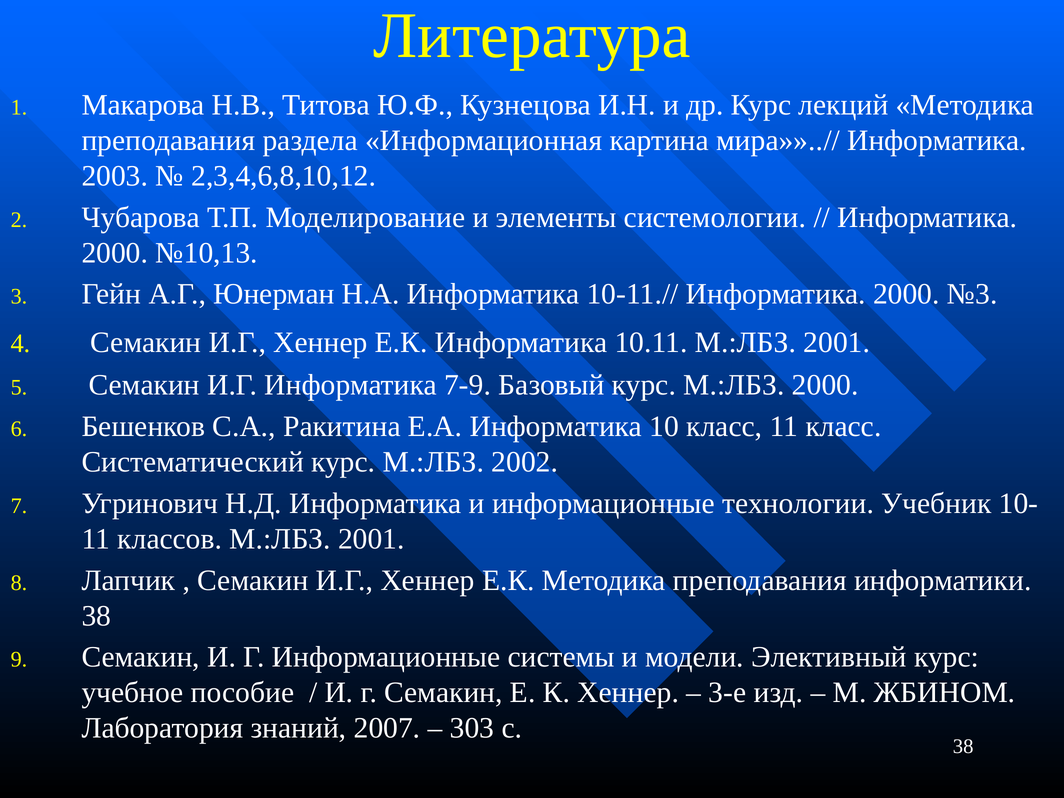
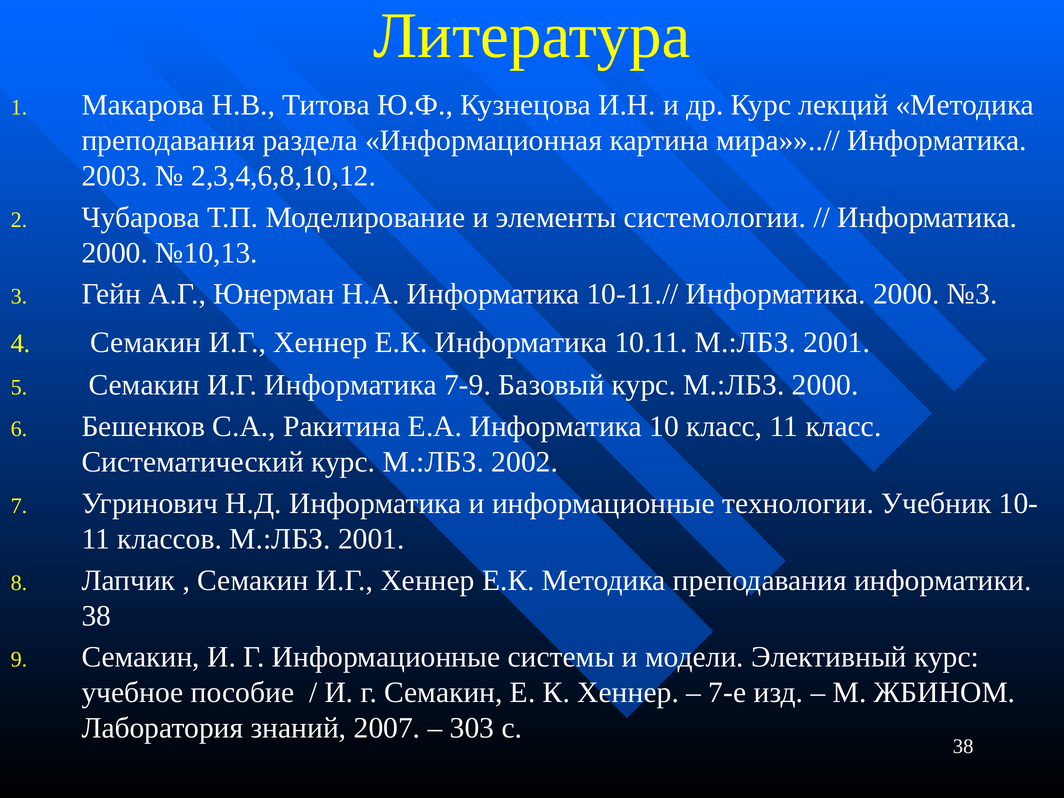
3-е: 3-е -> 7-е (727, 693)
